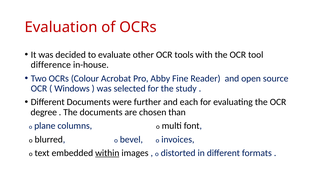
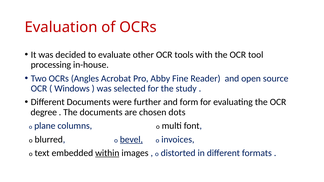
difference: difference -> processing (51, 65)
Colour: Colour -> Angles (85, 79)
each: each -> form (189, 102)
than: than -> dots (177, 112)
bevel underline: none -> present (131, 140)
